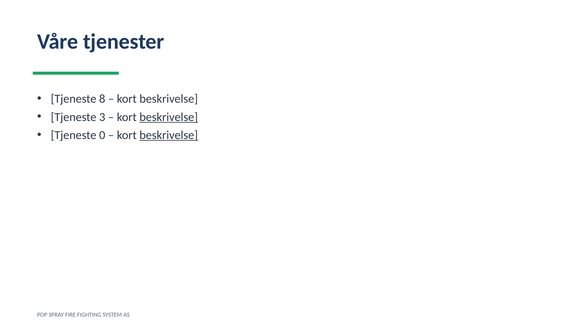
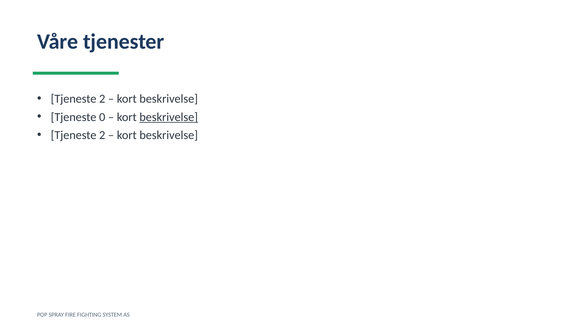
8: 8 -> 2 (102, 99)
3: 3 -> 0 (102, 117)
0: 0 -> 2 (102, 135)
beskrivelse underline: present -> none (169, 135)
